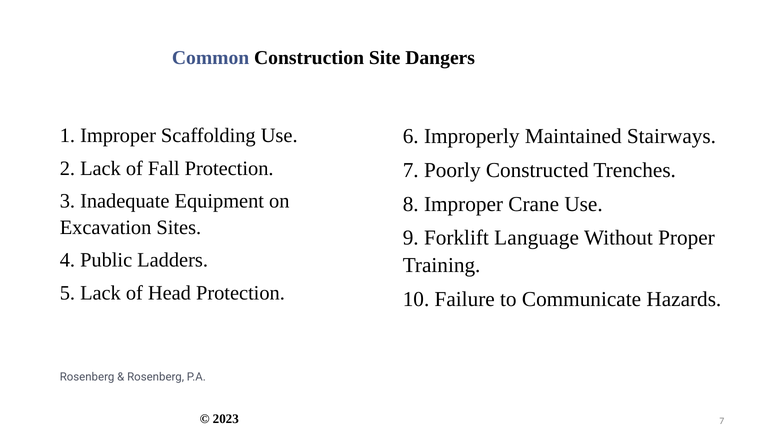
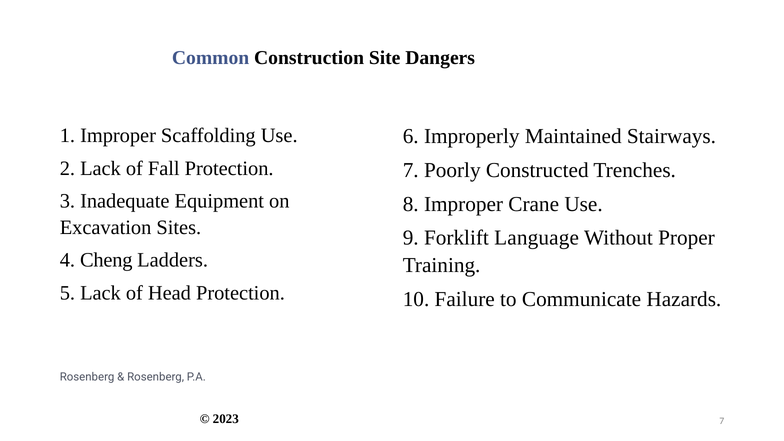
Public: Public -> Cheng (106, 260)
